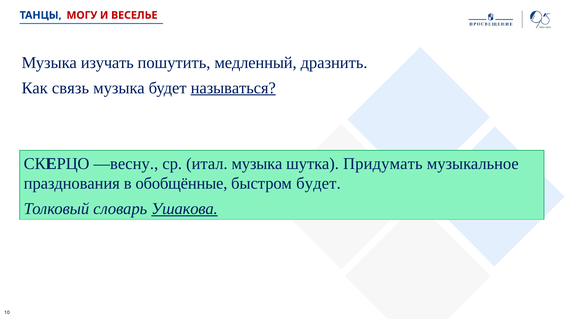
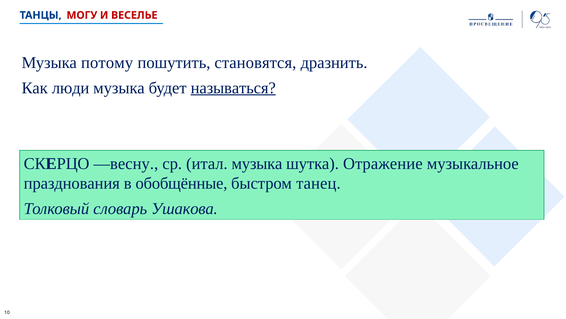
изучать: изучать -> потому (107, 63)
медленный: медленный -> становятся (255, 63)
связь: связь -> люди (71, 88)
Придумать: Придумать -> Отражение (383, 163)
быстром будет: будет -> танец (318, 183)
Ушакова underline: present -> none (184, 208)
